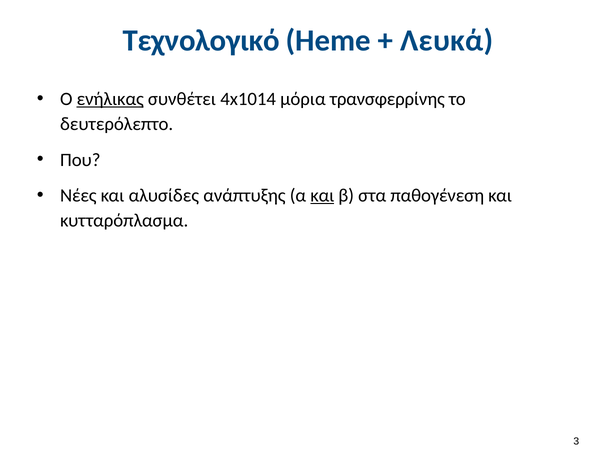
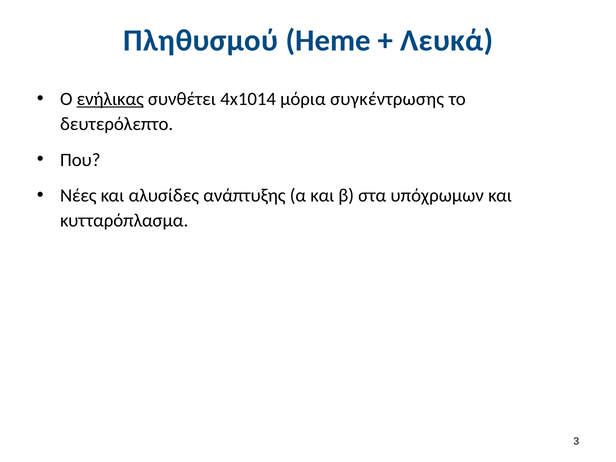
Τεχνολογικό: Τεχνολογικό -> Πληθυσμού (201, 41)
τρανσφερρίνης: τρανσφερρίνης -> συγκέντρωσης (387, 99)
και underline: present -> none (322, 195)
παθογένεση: παθογένεση -> υπόχρωμων (437, 195)
